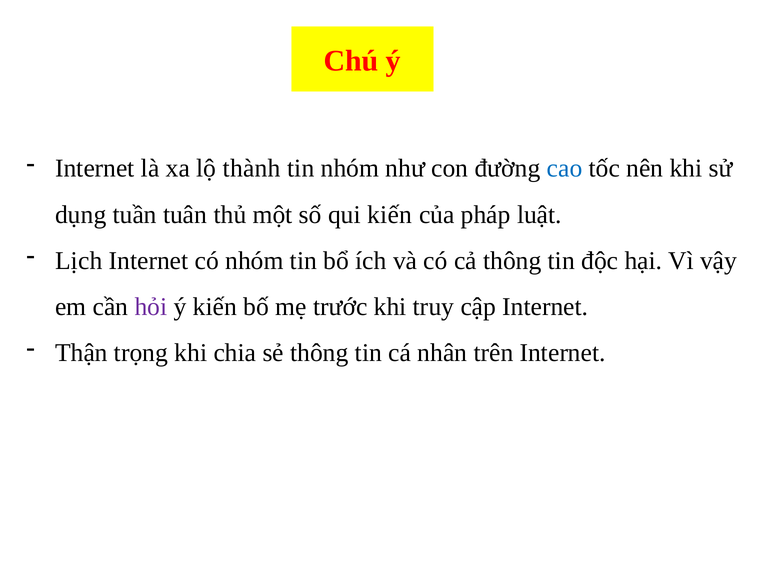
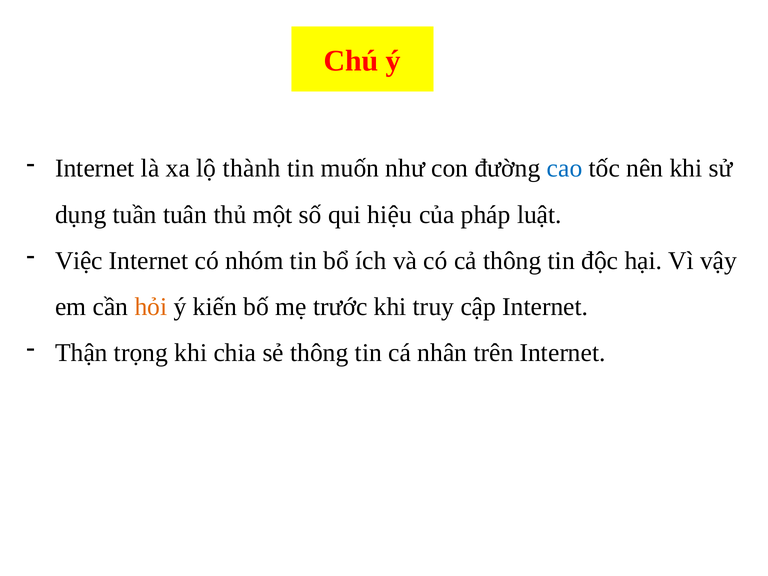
tin nhóm: nhóm -> muốn (350, 169)
qui kiến: kiến -> hiệu (390, 215)
Lịch: Lịch -> Việc (79, 261)
hỏi colour: purple -> orange (151, 307)
